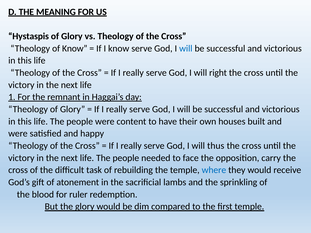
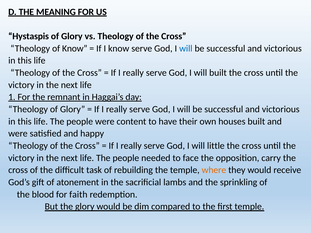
will right: right -> built (218, 73)
thus: thus -> little (216, 146)
where colour: blue -> orange (214, 170)
ruler: ruler -> faith (78, 195)
